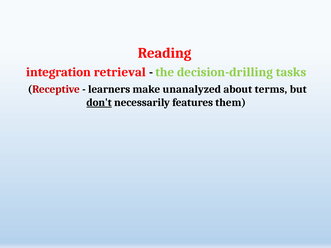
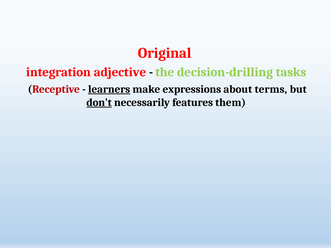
Reading: Reading -> Original (165, 53)
retrieval: retrieval -> adjective (120, 72)
learners underline: none -> present (109, 89)
unanalyzed: unanalyzed -> expressions (192, 89)
